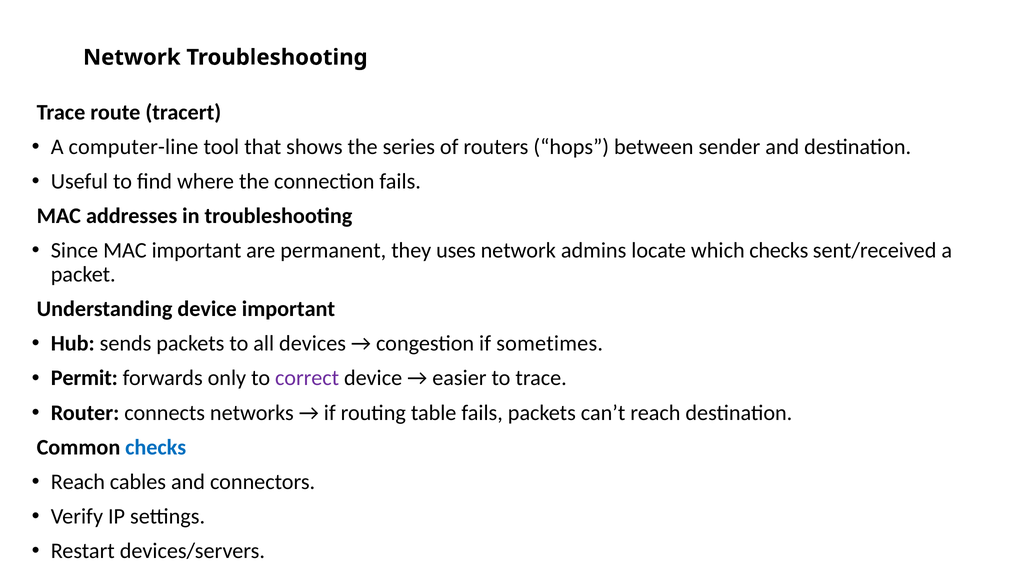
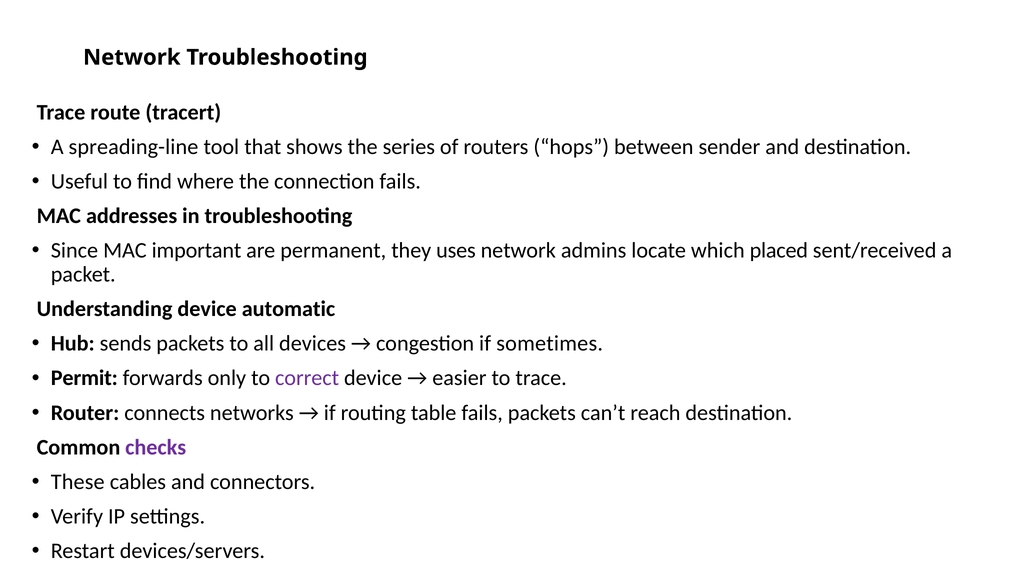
computer-line: computer-line -> spreading-line (133, 147)
which checks: checks -> placed (779, 250)
device important: important -> automatic (289, 309)
checks colour: blue -> purple (156, 447)
Reach: Reach -> These (78, 482)
